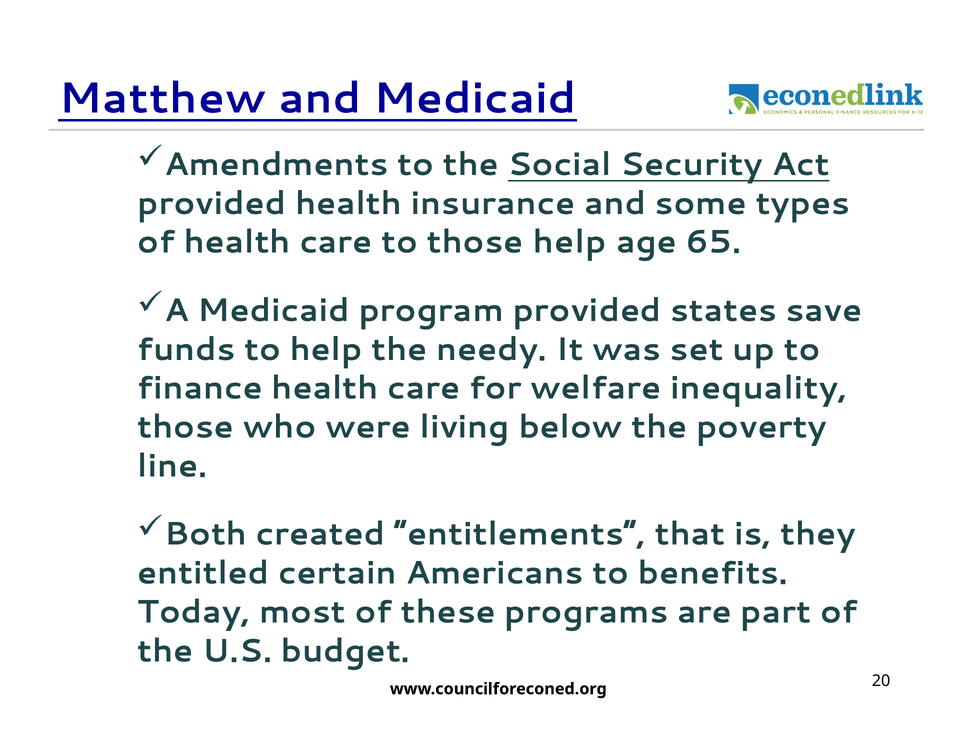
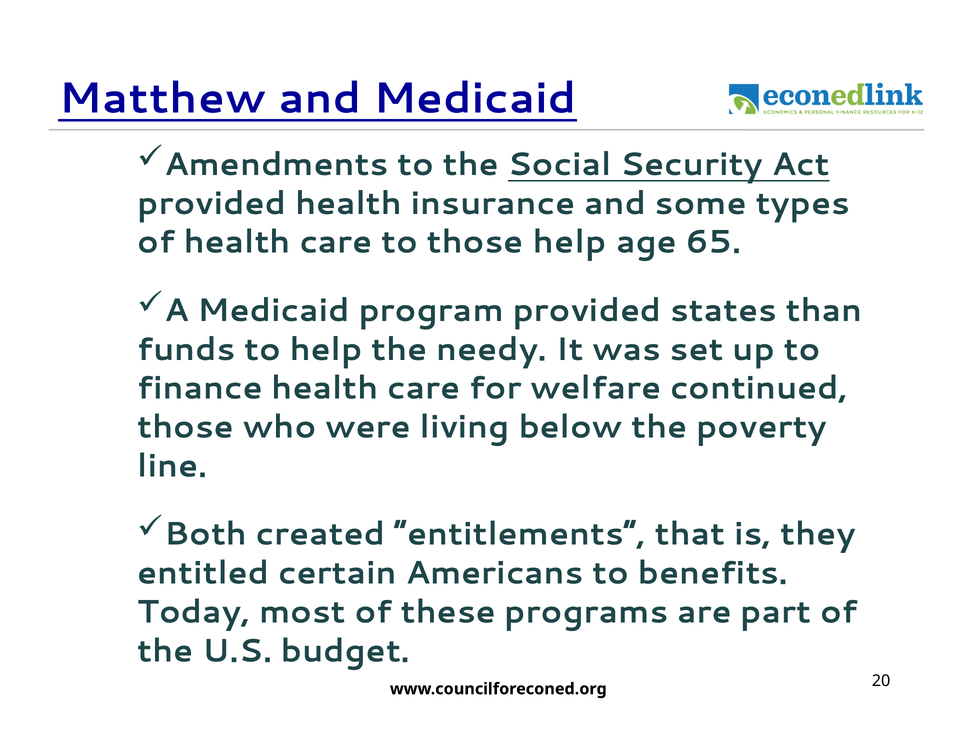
save: save -> than (824, 310)
inequality: inequality -> continued (759, 388)
